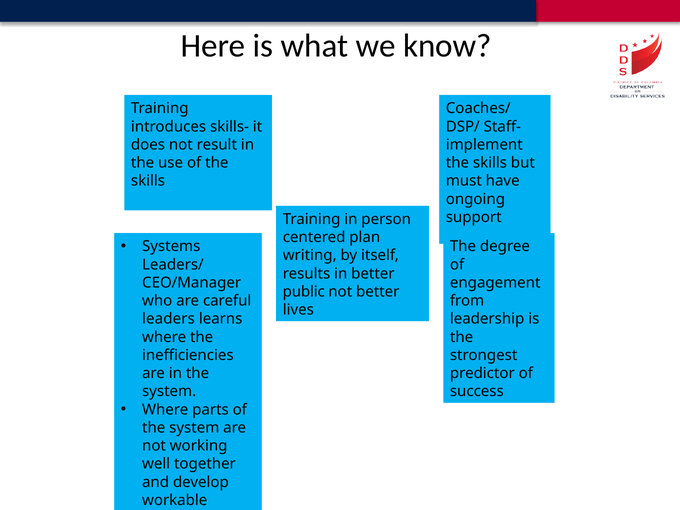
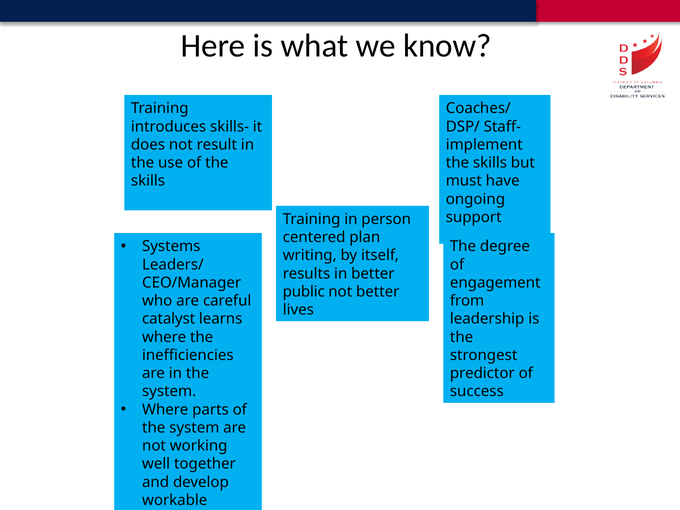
leaders: leaders -> catalyst (169, 319)
